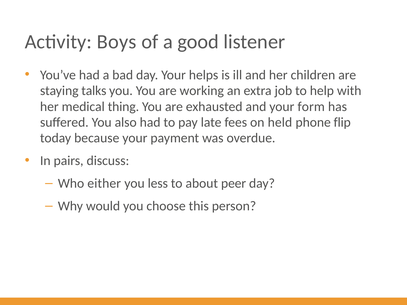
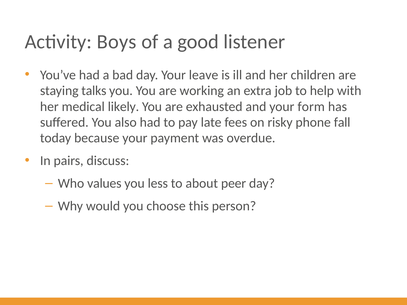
helps: helps -> leave (204, 75)
thing: thing -> likely (123, 107)
held: held -> risky (280, 122)
flip: flip -> fall (342, 122)
either: either -> values (104, 184)
